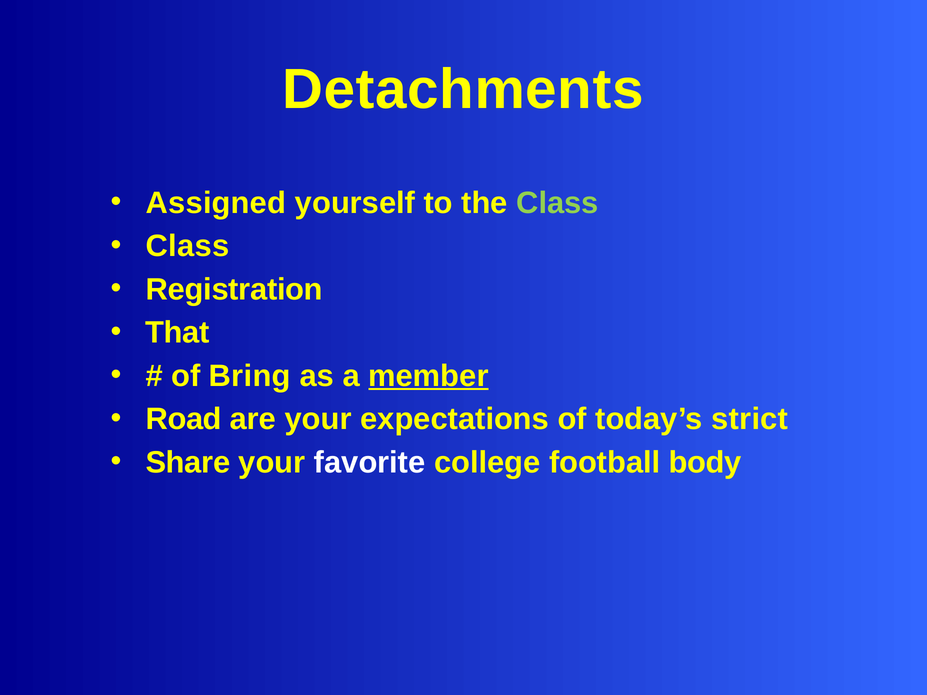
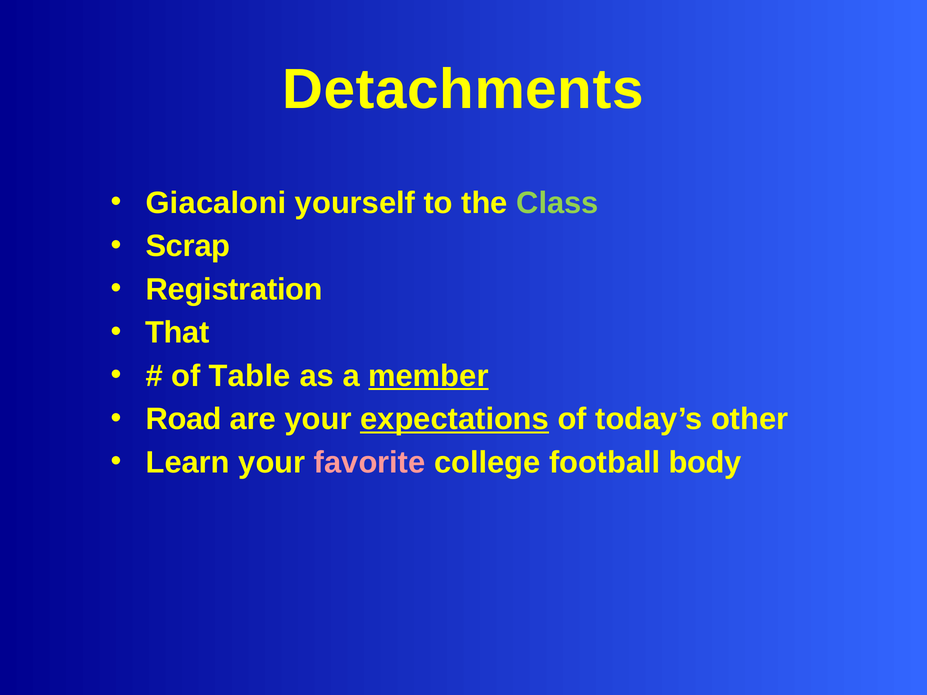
Assigned: Assigned -> Giacaloni (216, 203)
Class: Class -> Scrap (188, 246)
Bring: Bring -> Table (250, 376)
expectations underline: none -> present (455, 419)
strict: strict -> other (750, 419)
Share: Share -> Learn (188, 462)
favorite colour: white -> pink (370, 462)
